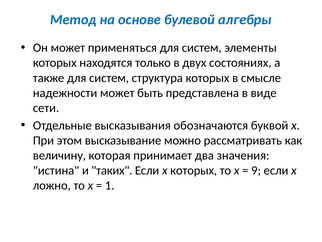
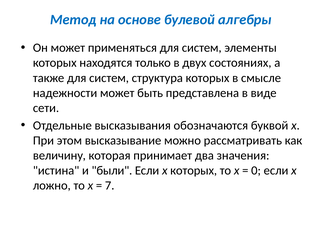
таких: таких -> были (112, 170)
9: 9 -> 0 (256, 170)
1: 1 -> 7 (110, 185)
